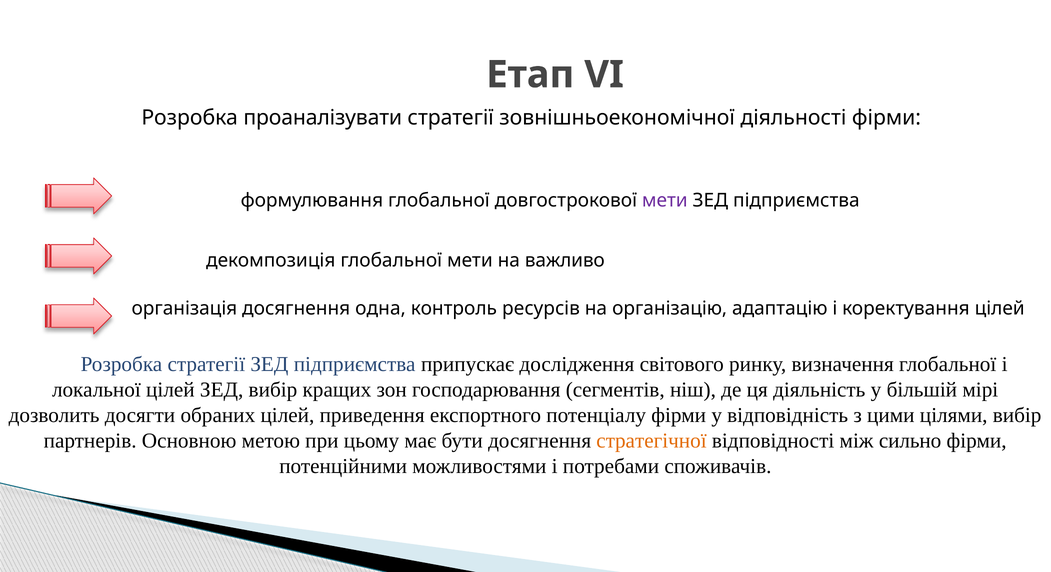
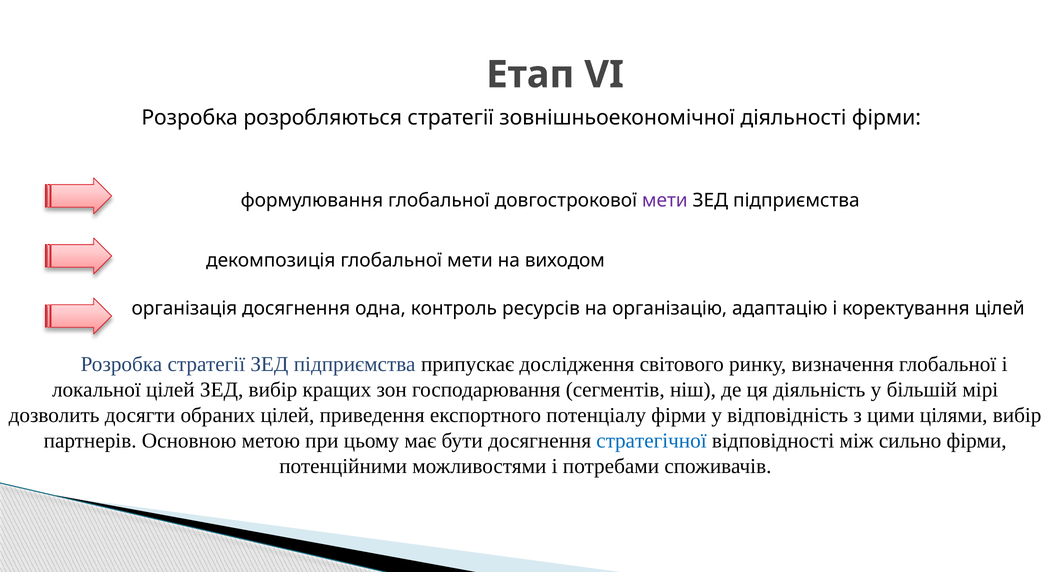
проаналiзувати: проаналiзувати -> розробляються (323, 118)
важливо: важливо -> виходом (565, 260)
стратегiчної colour: orange -> blue (652, 441)
